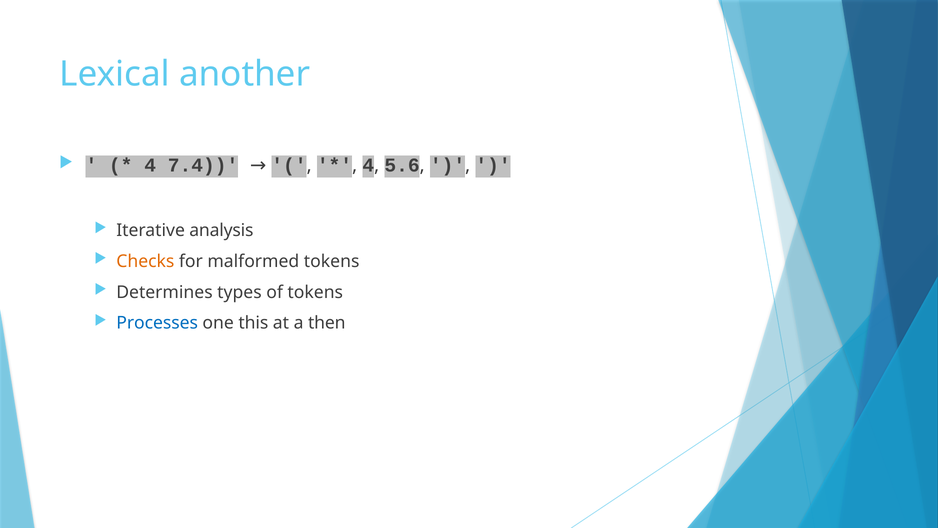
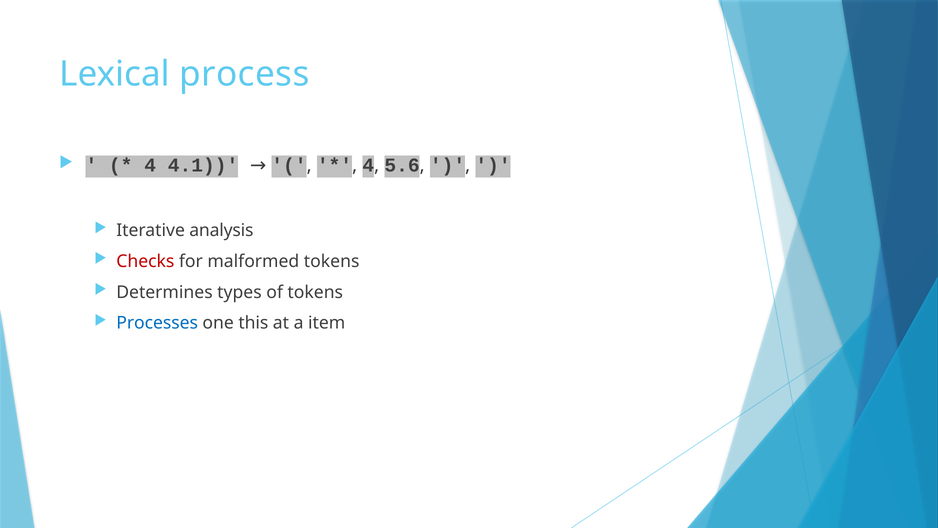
another: another -> process (244, 74)
7.4: 7.4 -> 4.1 (203, 165)
Checks colour: orange -> red (145, 261)
then: then -> item (327, 323)
